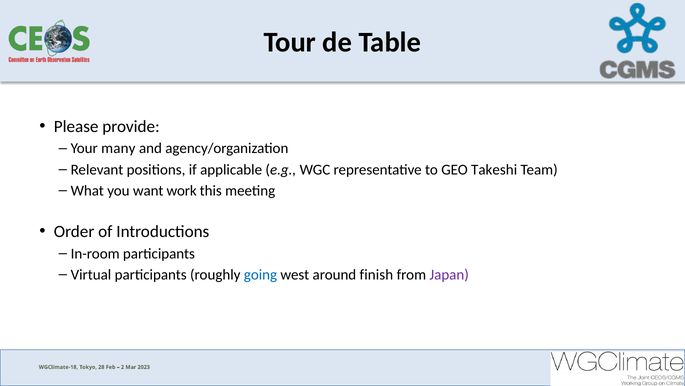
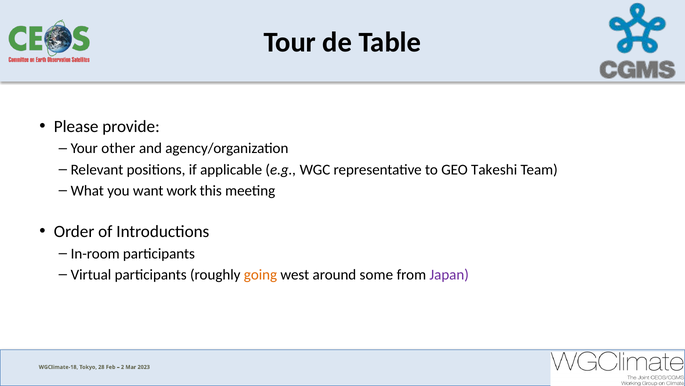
many: many -> other (118, 148)
going colour: blue -> orange (260, 274)
finish: finish -> some (376, 274)
